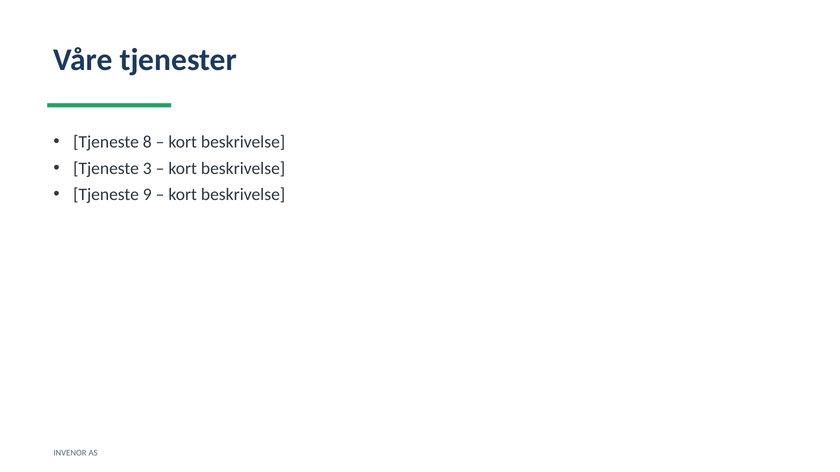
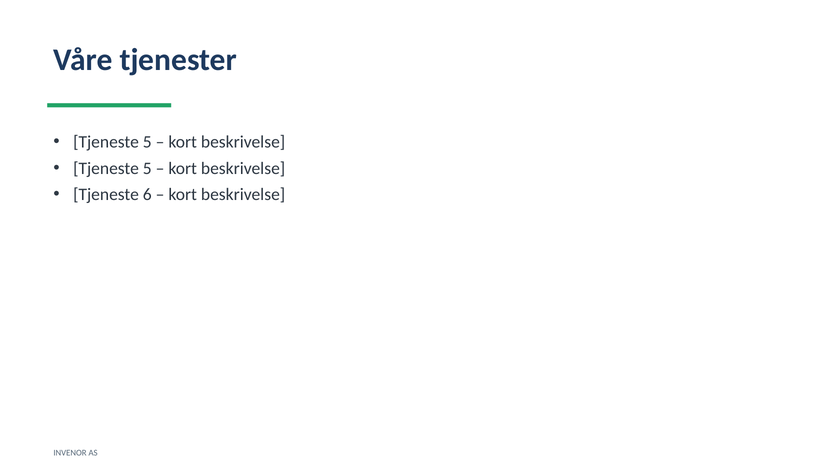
8: 8 -> 5 (147, 142)
3: 3 -> 5 (147, 169)
9: 9 -> 6 (147, 195)
